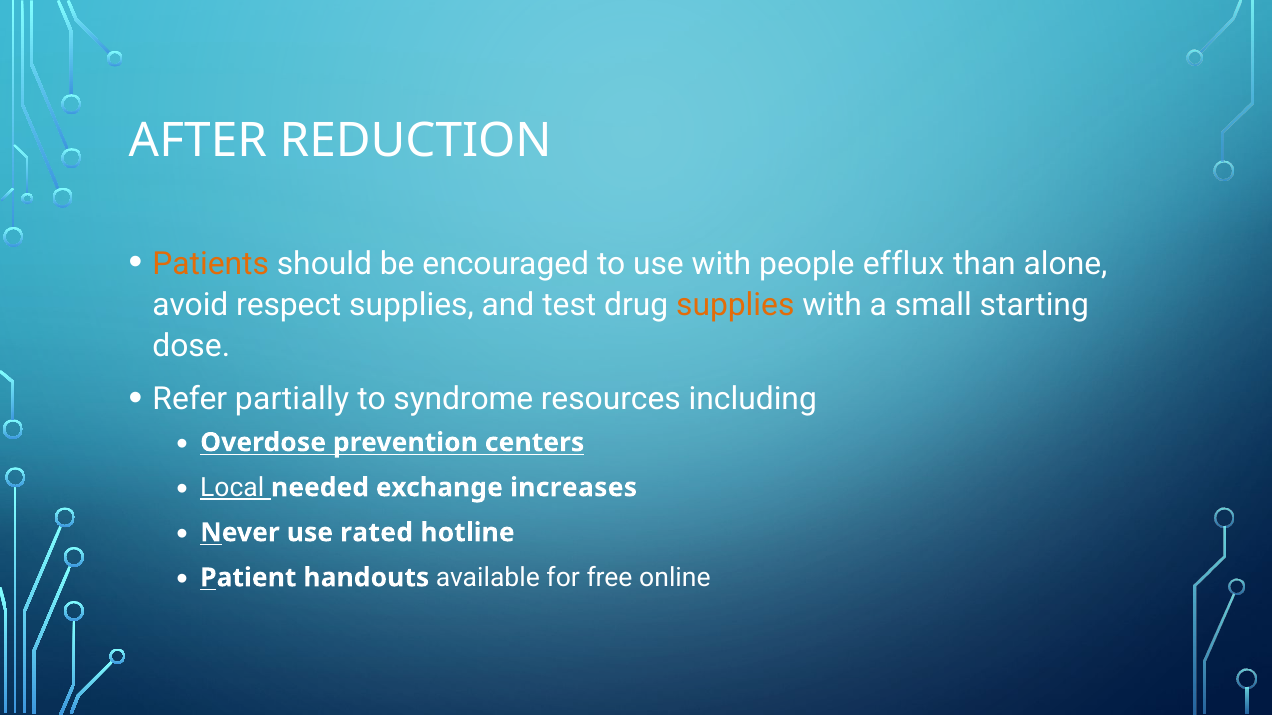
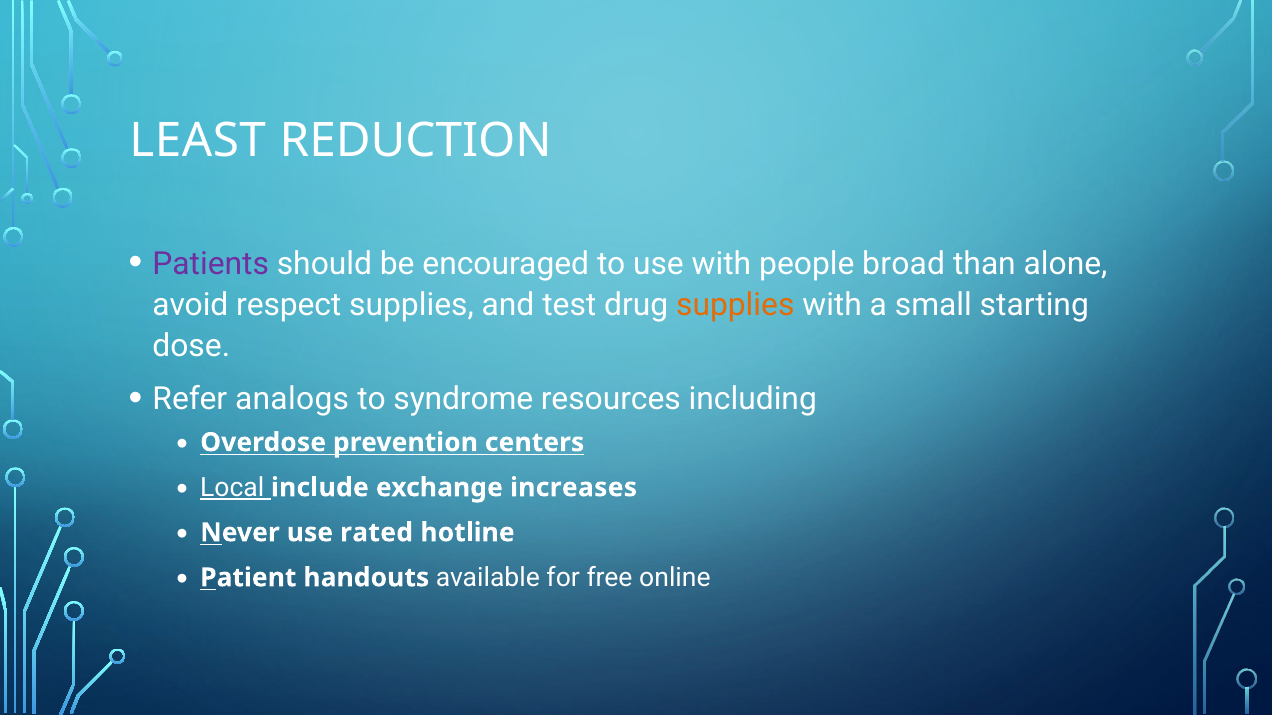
AFTER: AFTER -> LEAST (198, 141)
Patients colour: orange -> purple (211, 264)
efflux: efflux -> broad (904, 264)
partially: partially -> analogs (292, 399)
needed: needed -> include (320, 488)
